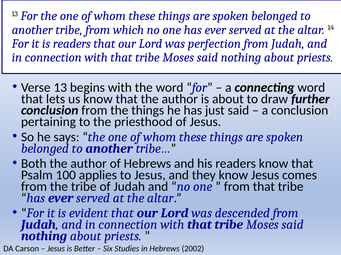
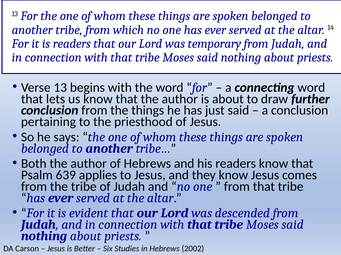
perfection: perfection -> temporary (214, 44)
100: 100 -> 639 (66, 176)
